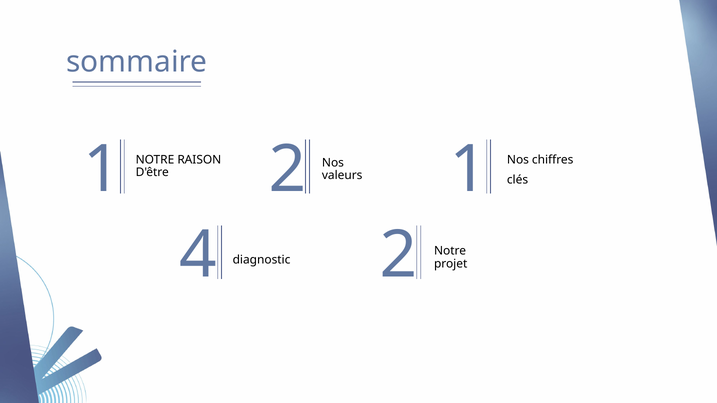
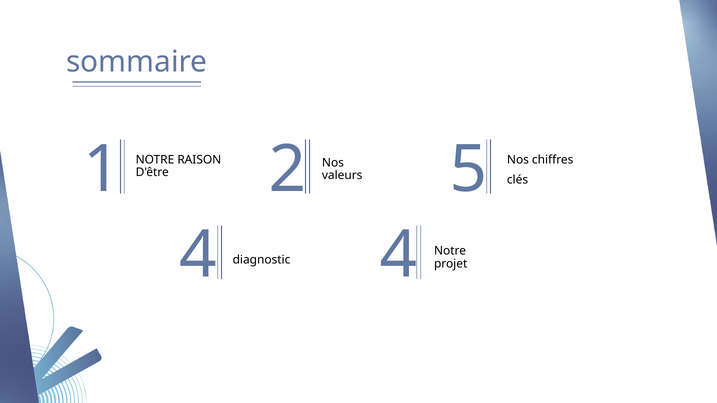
2 1: 1 -> 5 (469, 170)
4 2: 2 -> 4 (399, 255)
